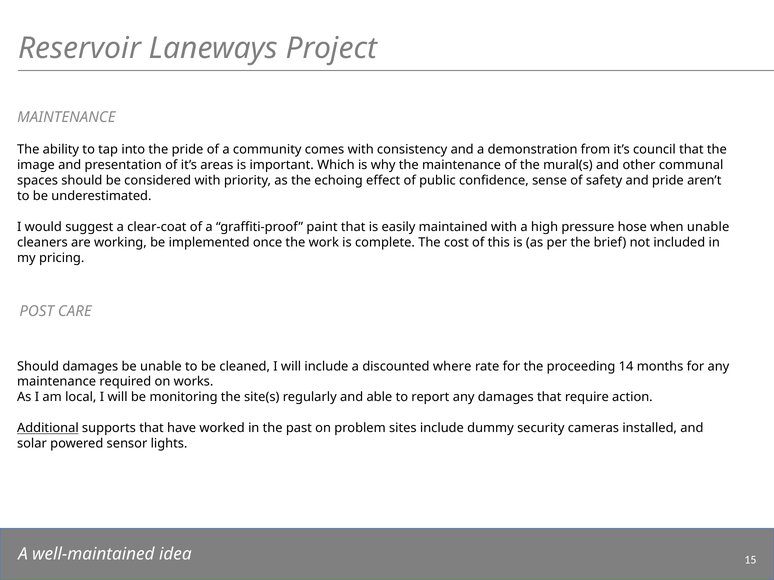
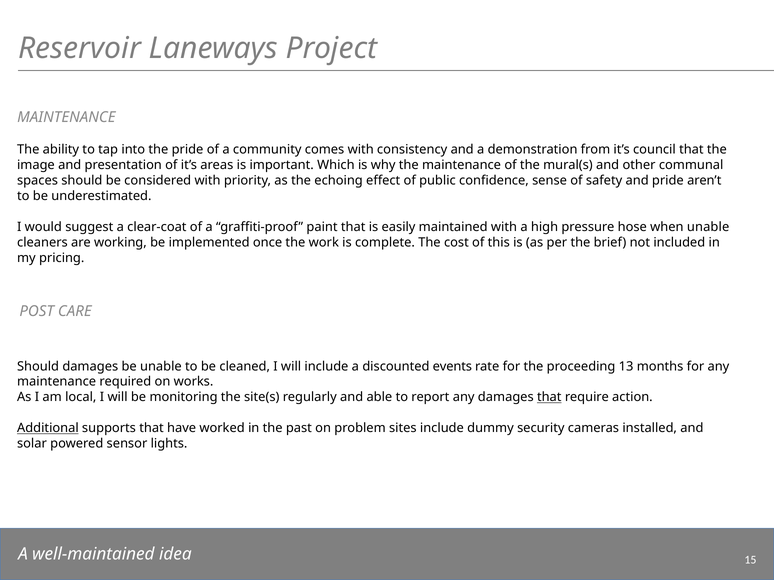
where: where -> events (452, 367)
14: 14 -> 13 (626, 367)
that underline: none -> present (549, 398)
